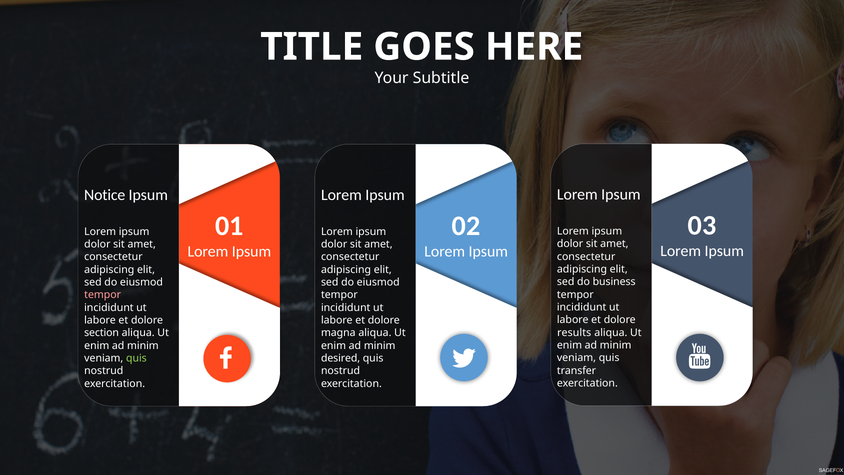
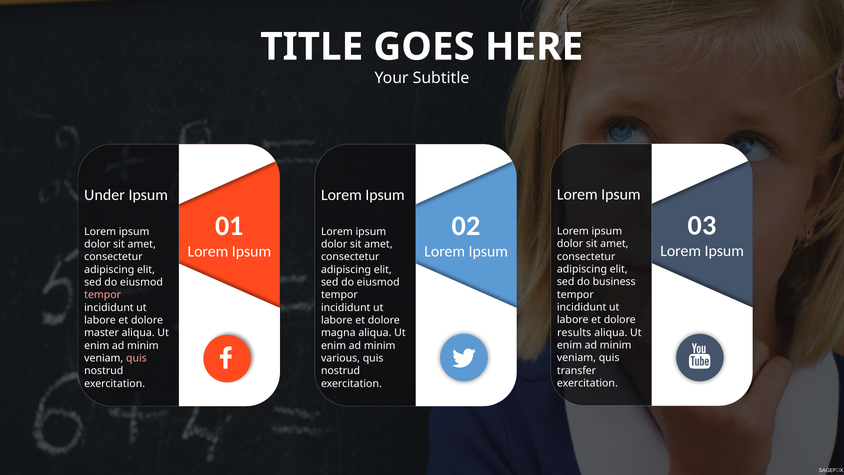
Notice: Notice -> Under (105, 195)
section: section -> master (102, 333)
quis colour: light green -> pink (136, 358)
desired: desired -> various (341, 358)
